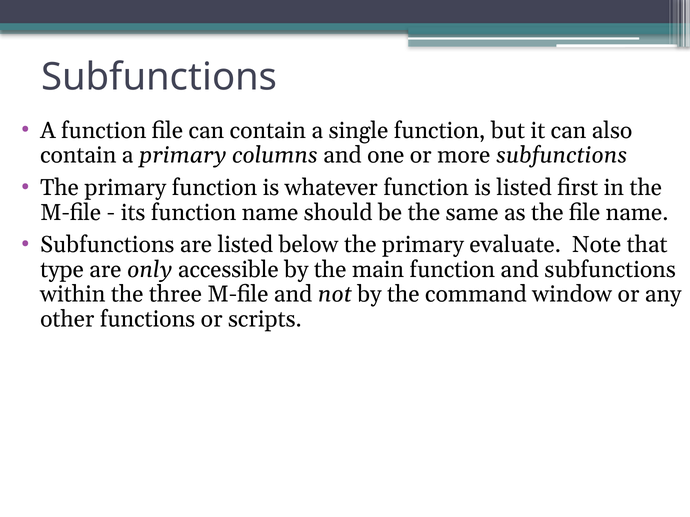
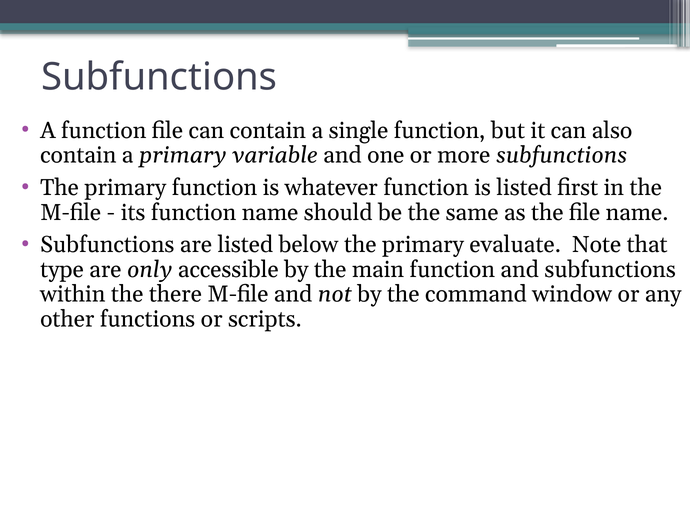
columns: columns -> variable (275, 156)
three: three -> there (175, 295)
